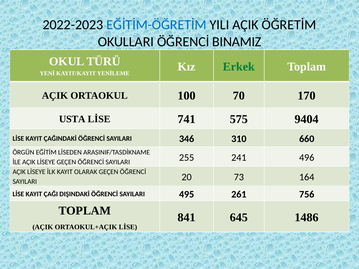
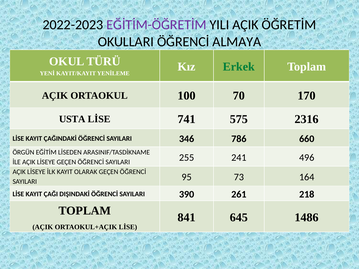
EĞİTİM-ÖĞRETİM colour: blue -> purple (156, 25)
BINAMIZ: BINAMIZ -> ALMAYA (237, 42)
9404: 9404 -> 2316 (307, 119)
310: 310 -> 786 (239, 139)
20: 20 -> 95 (187, 177)
495: 495 -> 390 (187, 195)
756: 756 -> 218 (307, 195)
